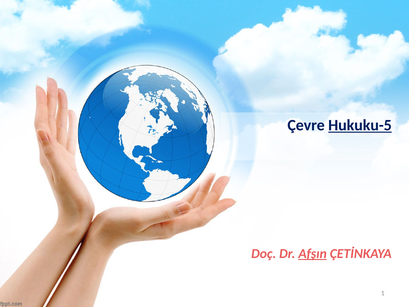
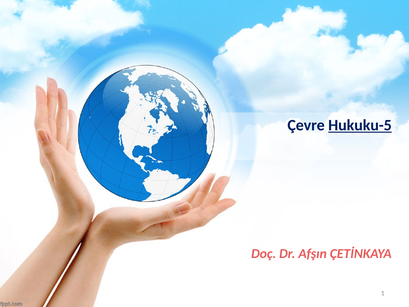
Afşın underline: present -> none (313, 253)
